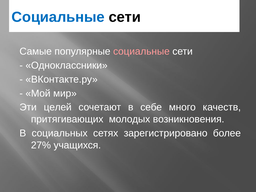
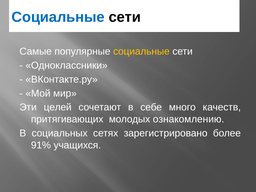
социальные colour: pink -> yellow (141, 52)
возникновения: возникновения -> ознакомлению (189, 119)
27%: 27% -> 91% (41, 145)
